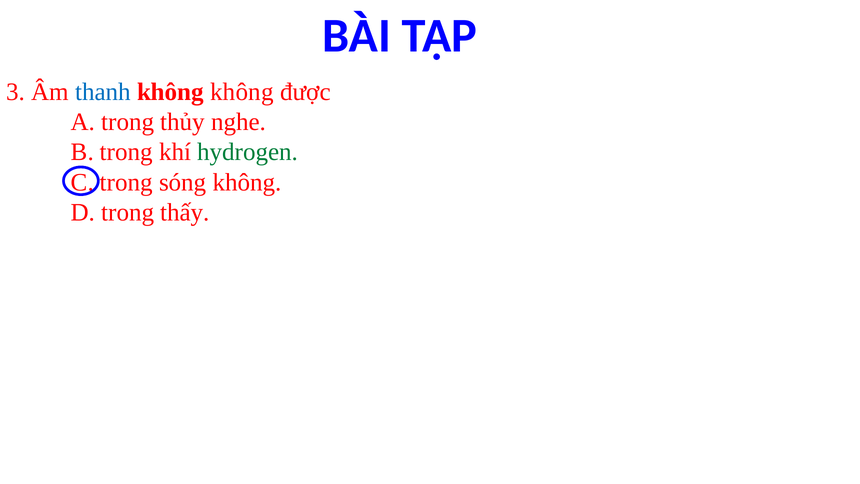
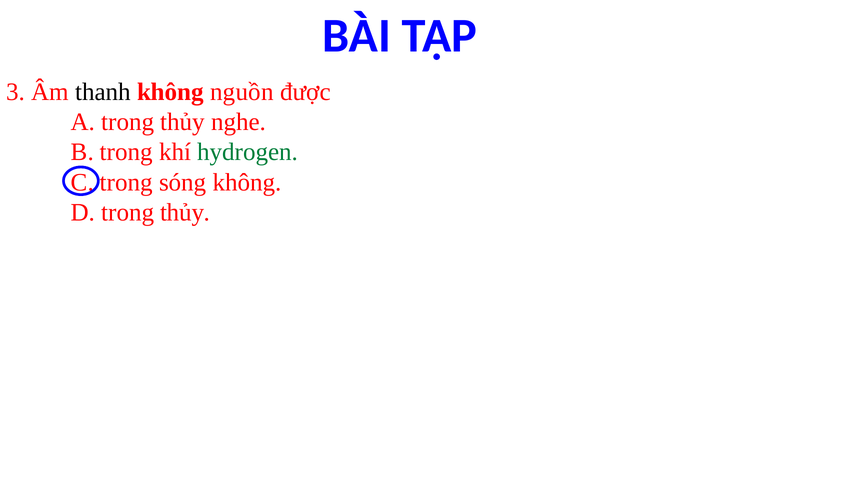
thanh colour: blue -> black (103, 92)
không không: không -> nguồn (242, 92)
D trong thấy: thấy -> thủy (185, 212)
